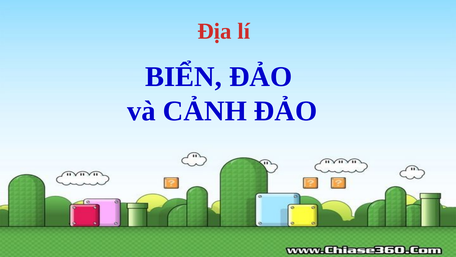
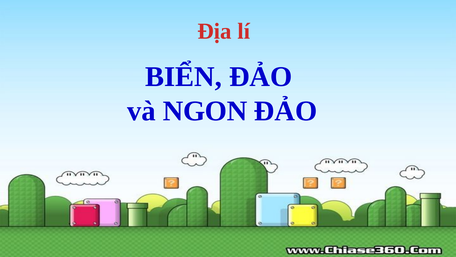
CẢNH: CẢNH -> NGON (205, 111)
